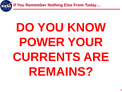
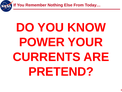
REMAINS: REMAINS -> PRETEND (61, 71)
